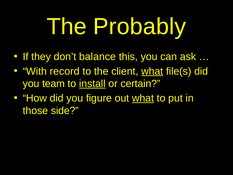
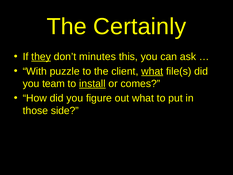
Probably: Probably -> Certainly (140, 26)
they underline: none -> present (41, 57)
balance: balance -> minutes (98, 57)
record: record -> puzzle (65, 71)
certain: certain -> comes (140, 84)
what underline: present -> none (143, 98)
